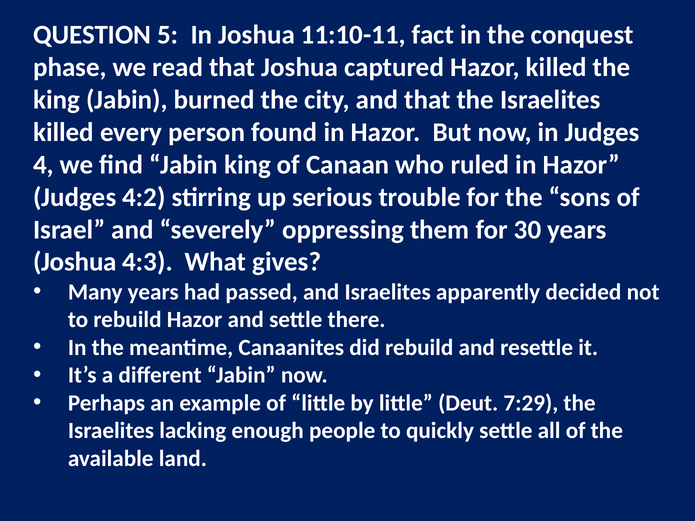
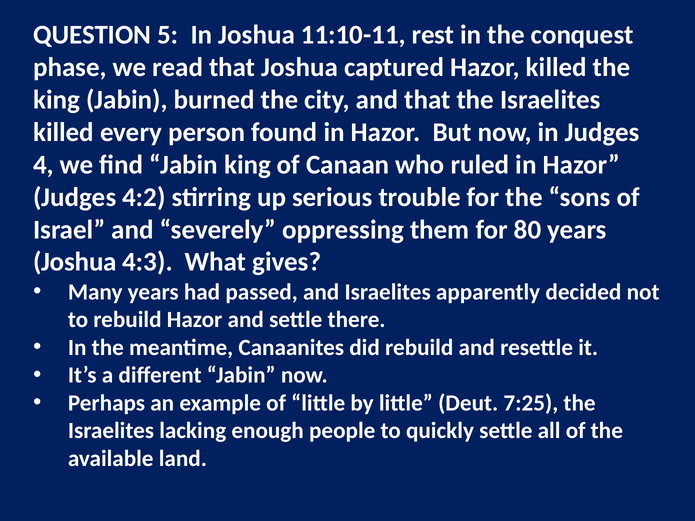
fact: fact -> rest (433, 35)
30: 30 -> 80 (528, 230)
7:29: 7:29 -> 7:25 (531, 403)
